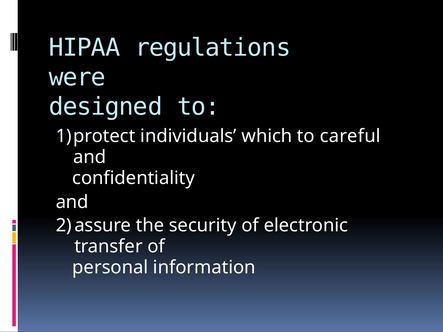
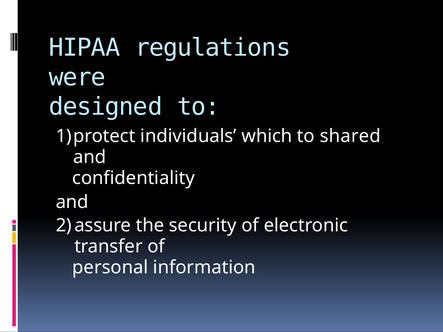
careful: careful -> shared (350, 136)
